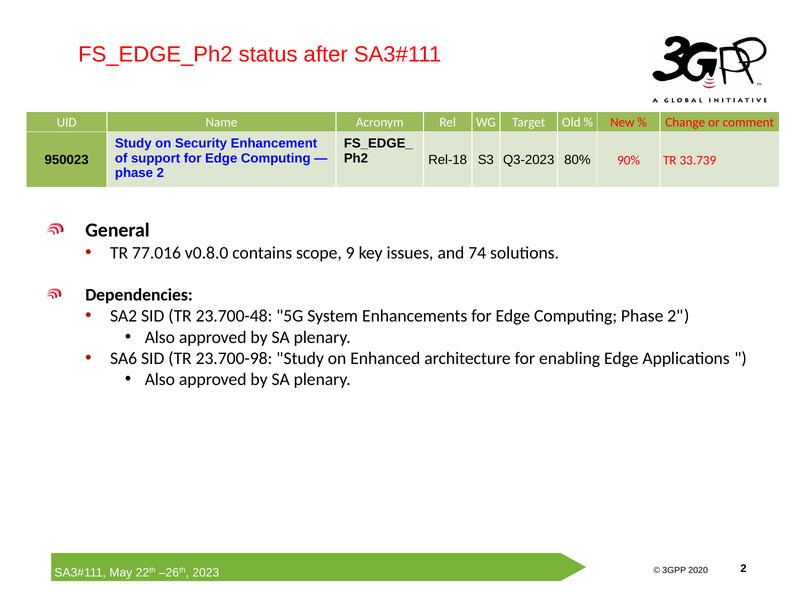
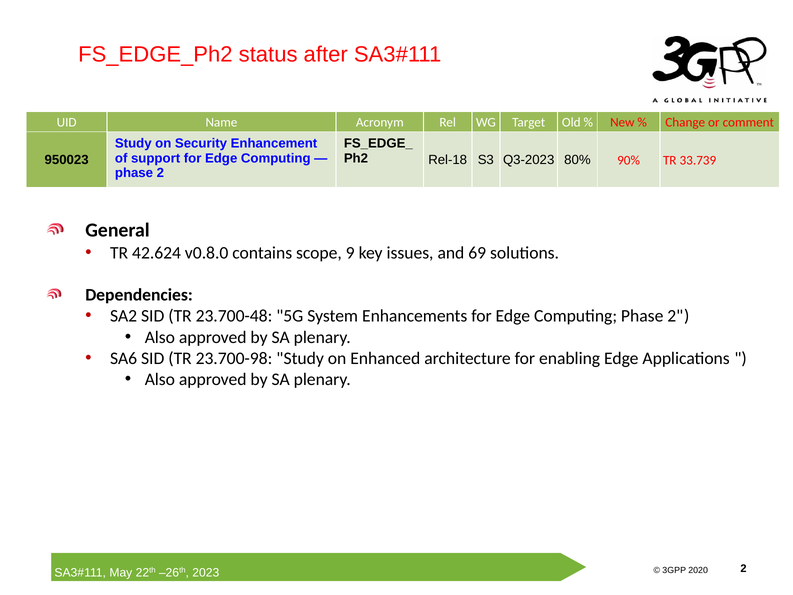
77.016: 77.016 -> 42.624 (157, 253)
74: 74 -> 69 (477, 253)
